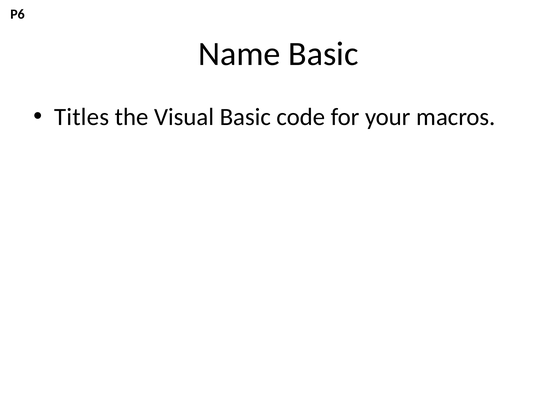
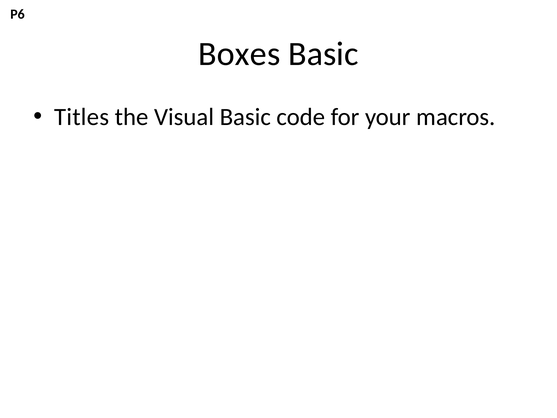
Name: Name -> Boxes (239, 54)
